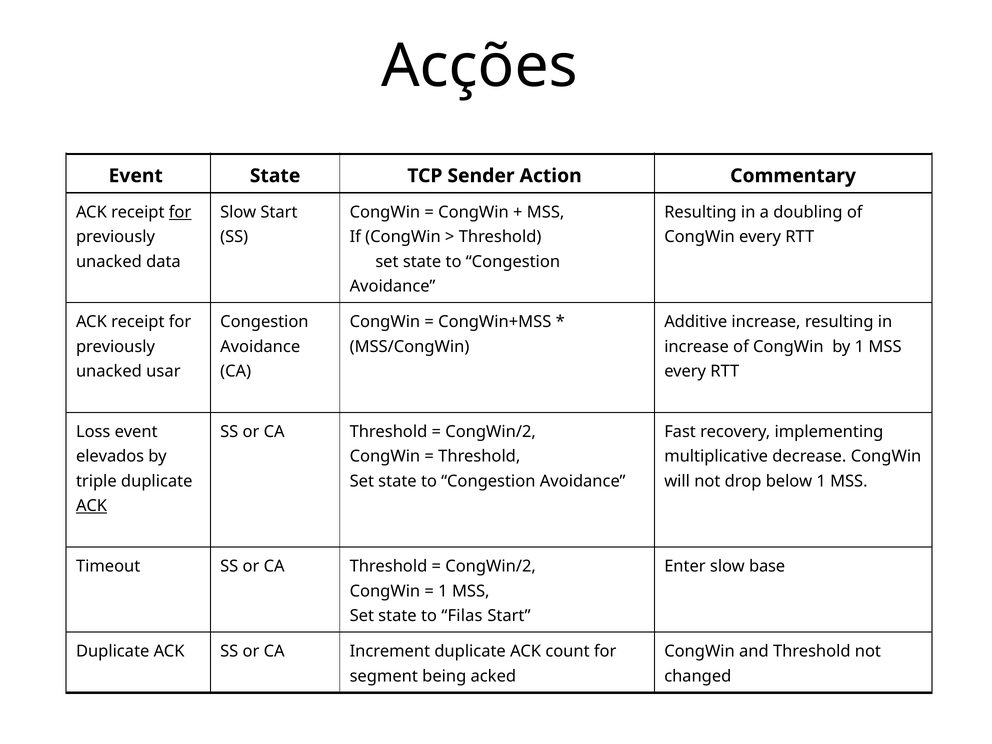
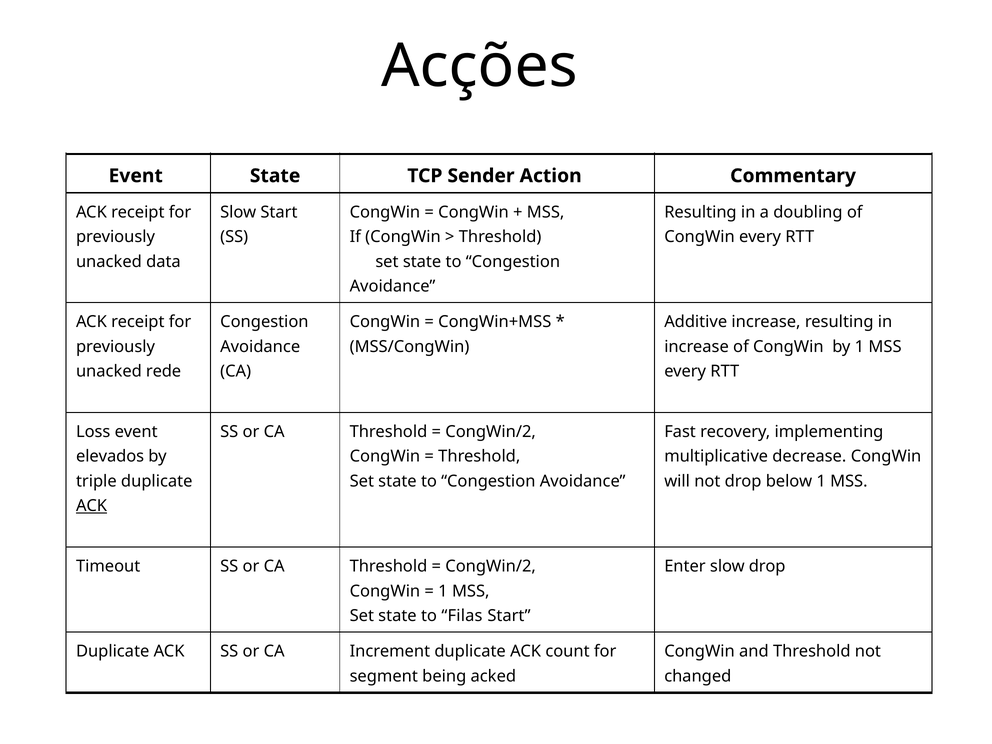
for underline: present -> none (180, 212)
usar: usar -> rede (164, 371)
slow base: base -> drop (767, 566)
